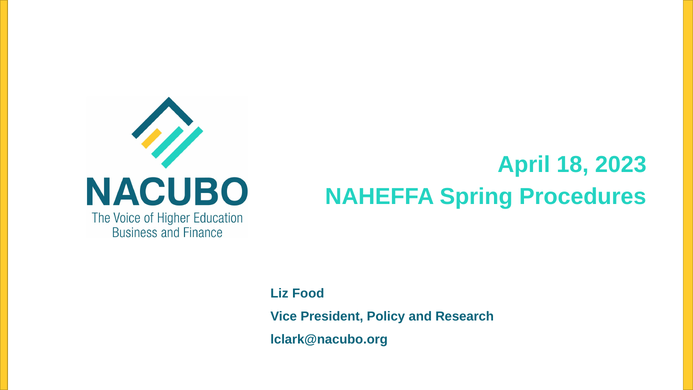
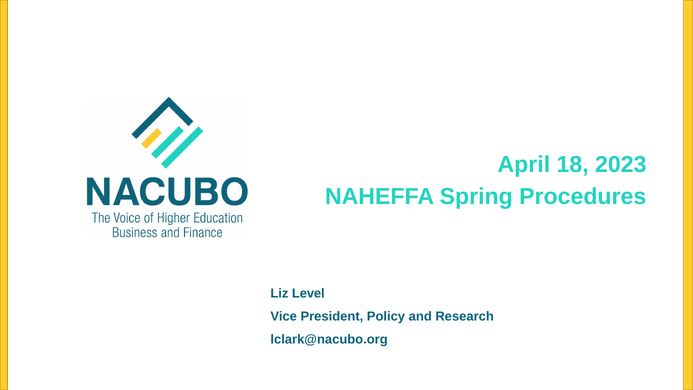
Food: Food -> Level (308, 294)
